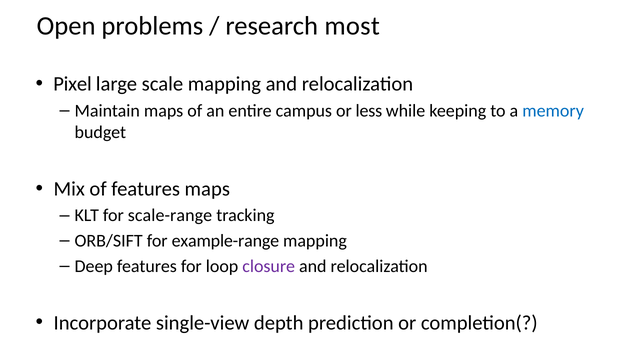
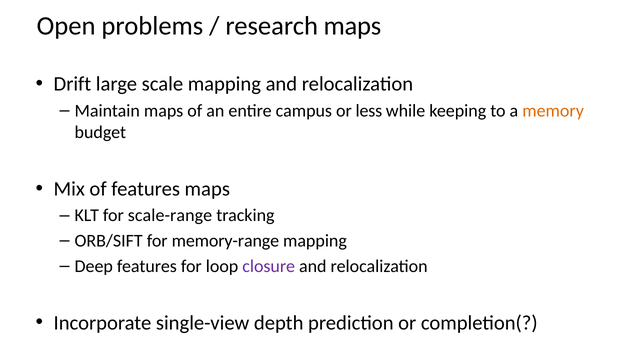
research most: most -> maps (352, 26)
Pixel: Pixel -> Drift (72, 84)
memory colour: blue -> orange (553, 111)
example-range: example-range -> memory-range (225, 241)
